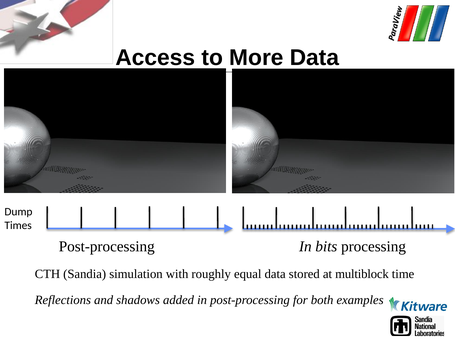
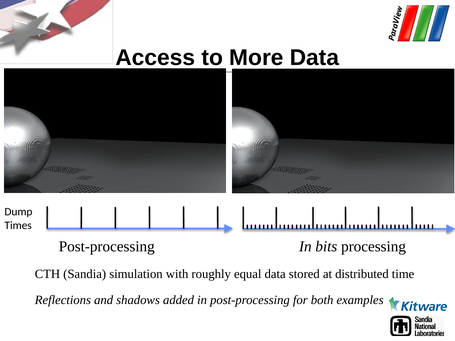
multiblock: multiblock -> distributed (362, 274)
